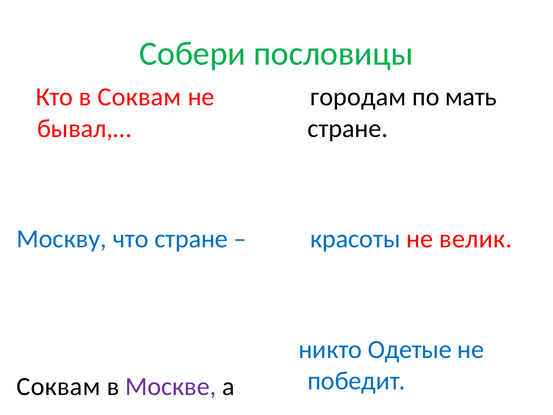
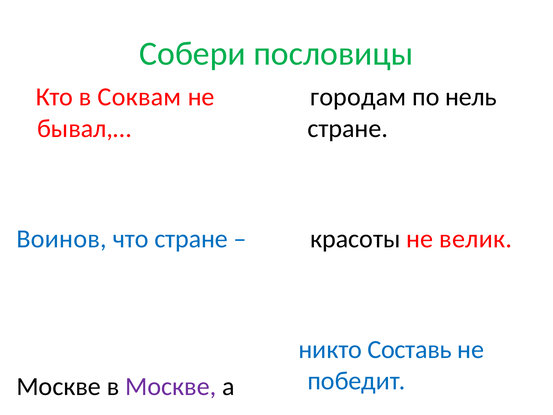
мать: мать -> нель (471, 97)
Москву: Москву -> Воинов (62, 239)
красоты colour: blue -> black (355, 239)
Одетые: Одетые -> Составь (410, 349)
Соквам: Соквам -> Москве (59, 386)
